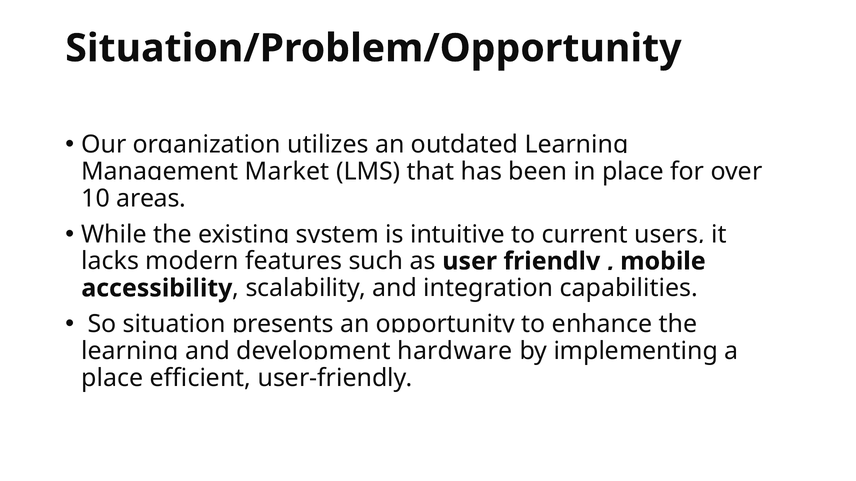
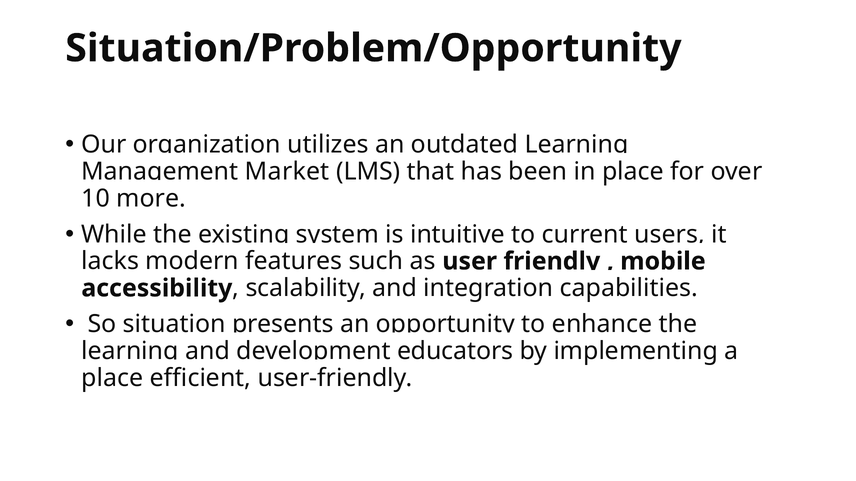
areas: areas -> more (151, 199)
hardware: hardware -> educators (455, 351)
